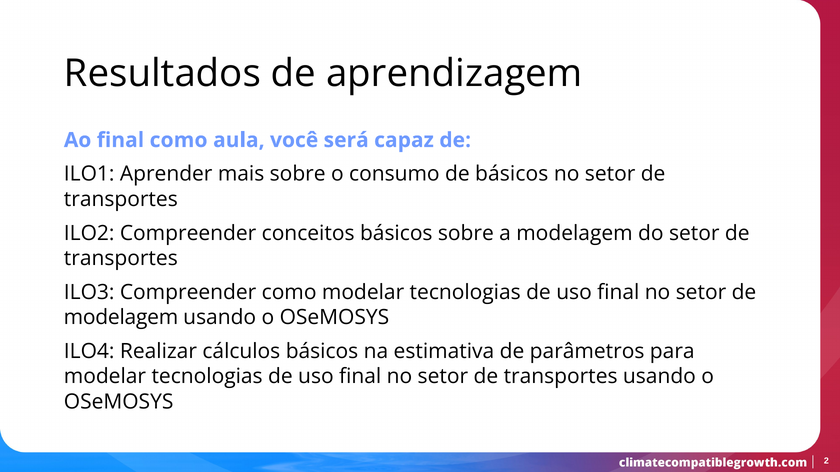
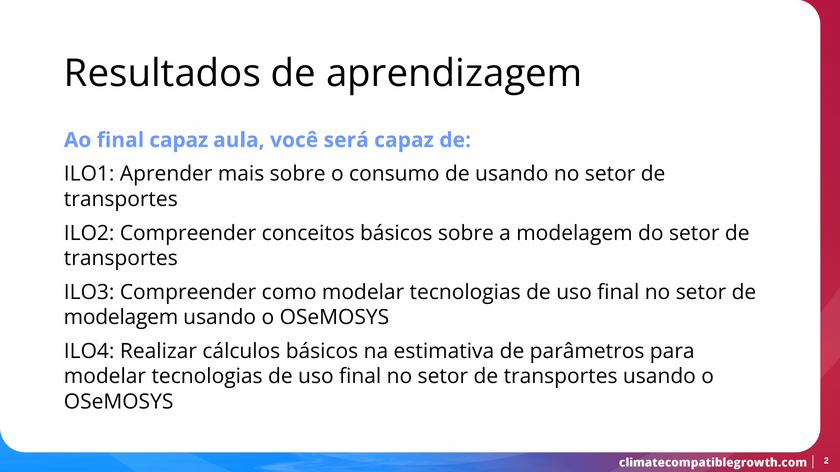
final como: como -> capaz (179, 140)
de básicos: básicos -> usando (512, 174)
